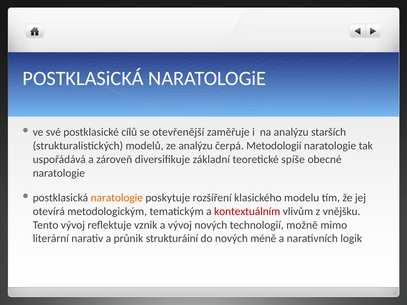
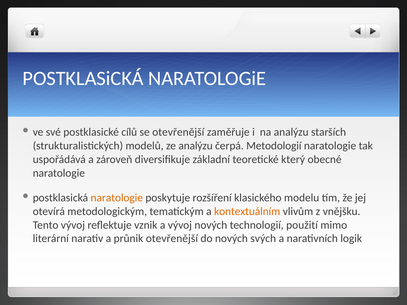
spíše: spíše -> který (293, 159)
kontextuálním colour: red -> orange (247, 212)
možně: možně -> použití (302, 225)
průnik strukturáiní: strukturáiní -> otevřenější (172, 239)
méně: méně -> svých (263, 239)
